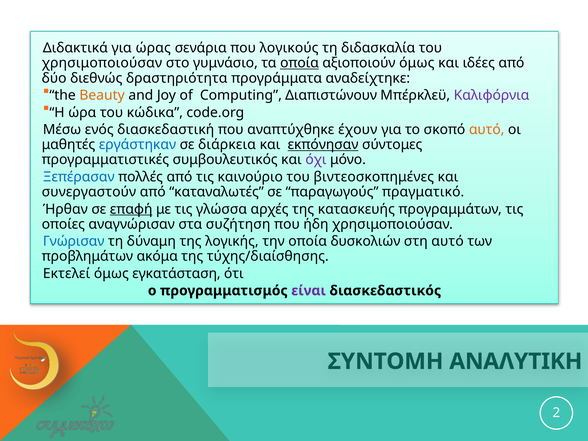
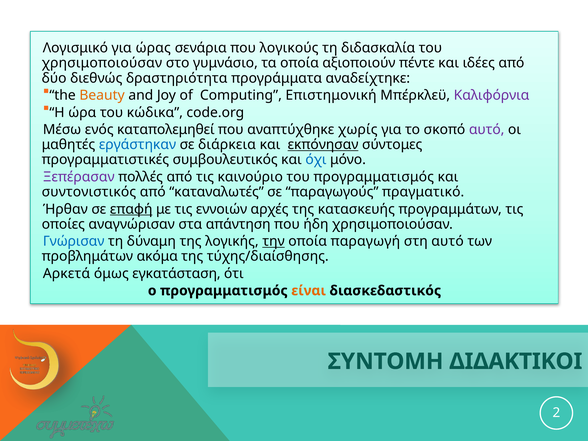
Διδακτικά: Διδακτικά -> Λογισμικό (75, 48)
οποία underline: present -> none (300, 63)
αξιοποιούν όμως: όμως -> πέντε (417, 63)
Διαπιστώνουν: Διαπιστώνουν -> Επιστημονική (331, 95)
διασκεδαστική: διασκεδαστική -> καταπολεμηθεί (166, 130)
έχουν: έχουν -> χωρίς (358, 130)
αυτό colour: orange -> purple (487, 130)
όχι colour: purple -> blue (316, 160)
Ξεπέρασαν colour: blue -> purple (79, 177)
του βιντεοσκοπημένες: βιντεοσκοπημένες -> προγραμματισμός (374, 177)
συνεργαστούν: συνεργαστούν -> συντονιστικός (89, 192)
γλώσσα: γλώσσα -> εννοιών (222, 209)
συζήτηση: συζήτηση -> απάντηση (238, 224)
την underline: none -> present (274, 241)
δυσκολιών: δυσκολιών -> παραγωγή (365, 241)
Εκτελεί: Εκτελεί -> Αρκετά (66, 273)
είναι colour: purple -> orange (309, 291)
ΑΝΑΛΥΤΙΚΗ: ΑΝΑΛΥΤΙΚΗ -> ΔΙΔΑΚΤΙΚΟΙ (516, 361)
